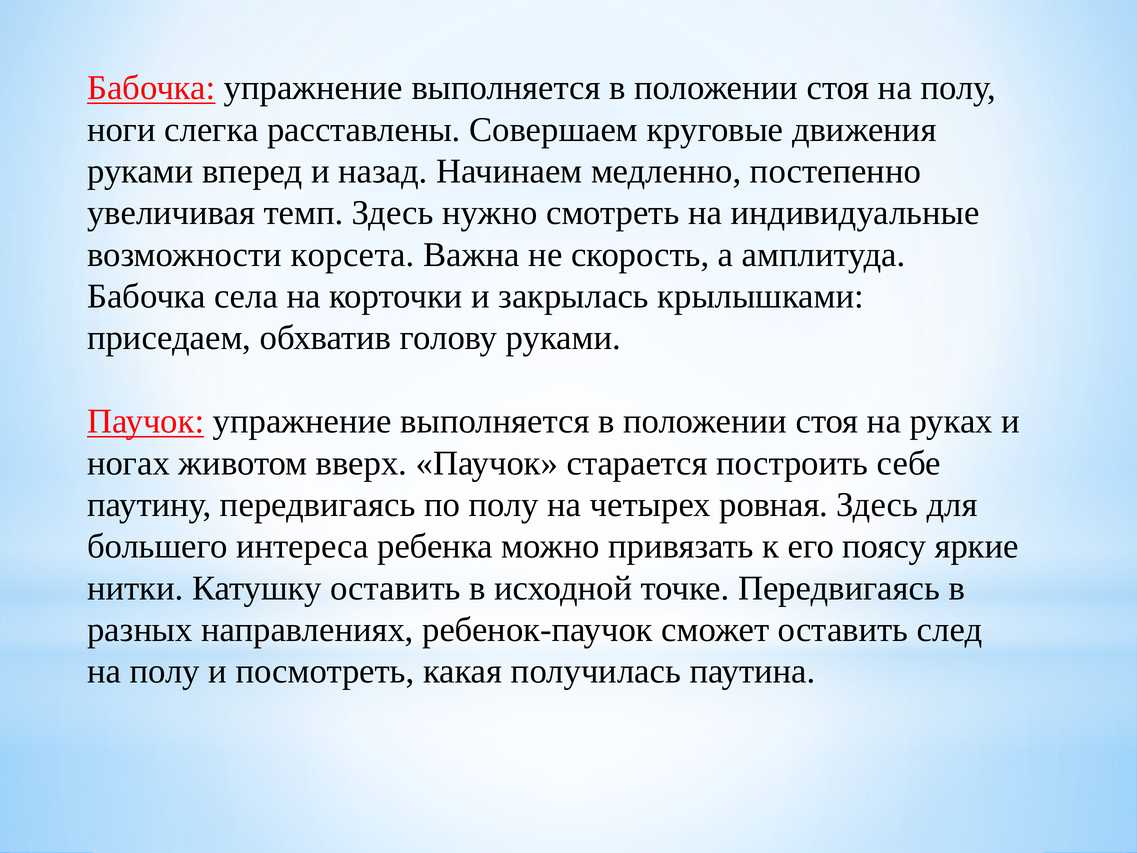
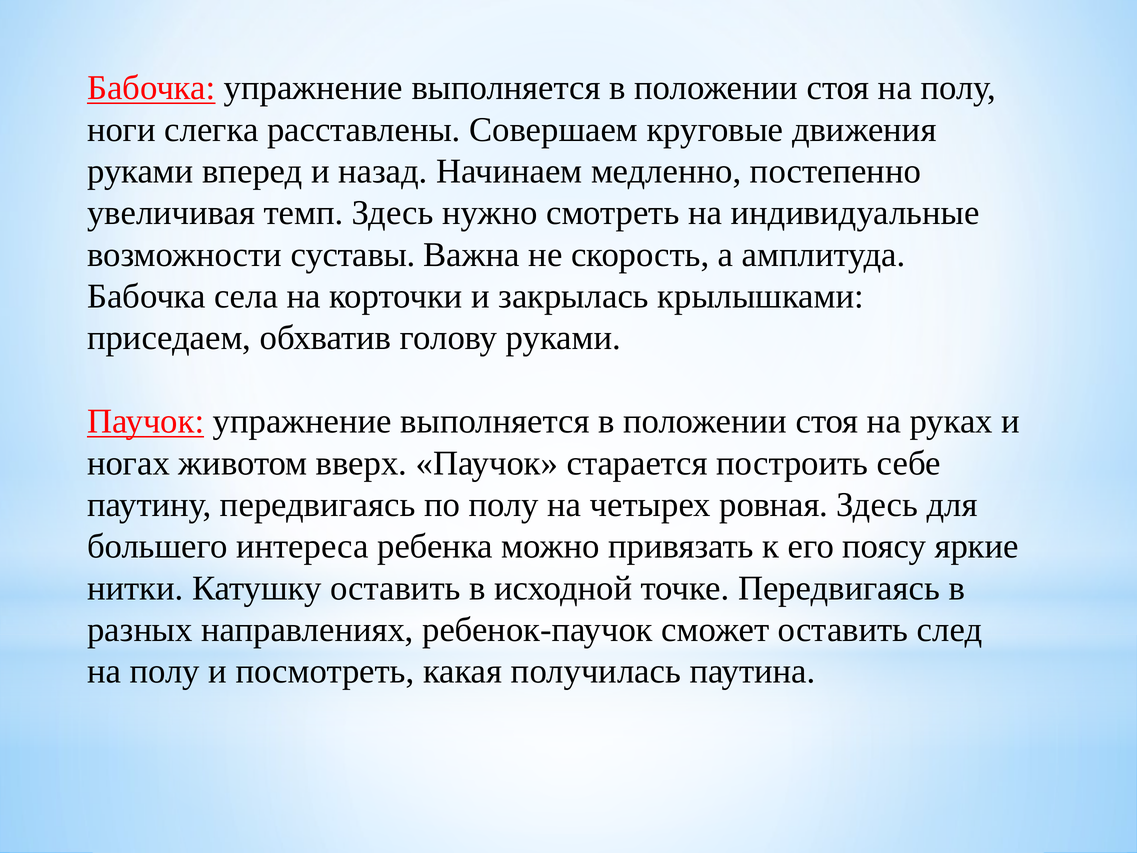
корсета: корсета -> суставы (353, 255)
